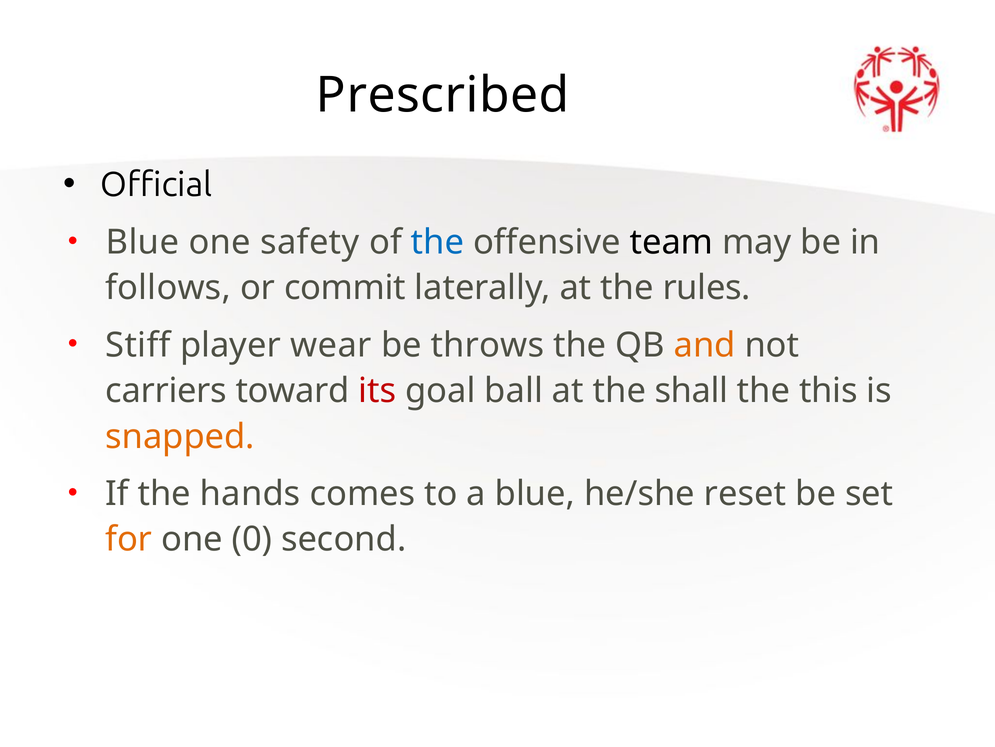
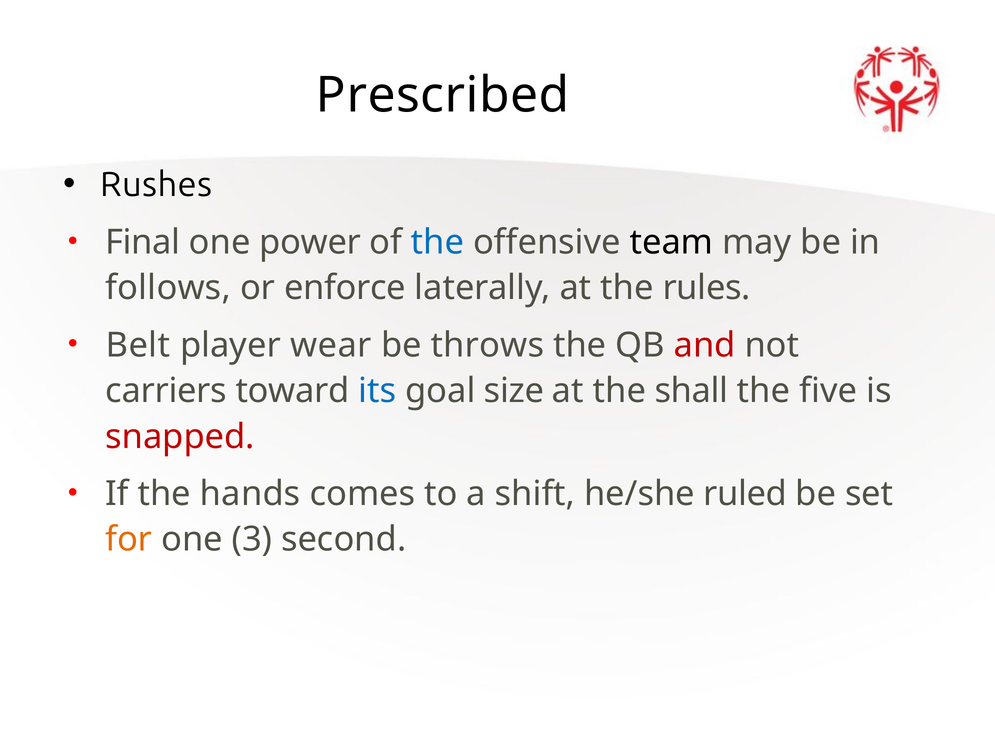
Official: Official -> Rushes (156, 185)
Blue: Blue -> Final (143, 242)
safety: safety -> power (310, 242)
commit: commit -> enforce (345, 288)
Stiff: Stiff -> Belt (138, 345)
and colour: orange -> red (705, 345)
its colour: red -> blue (377, 391)
ball: ball -> size (514, 391)
this: this -> five (828, 391)
snapped colour: orange -> red (180, 436)
a blue: blue -> shift (535, 493)
reset: reset -> ruled (745, 493)
0: 0 -> 3 (252, 539)
